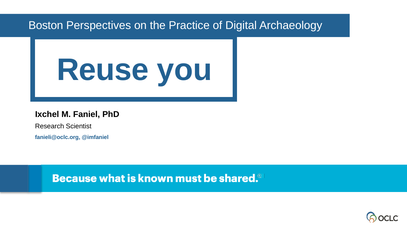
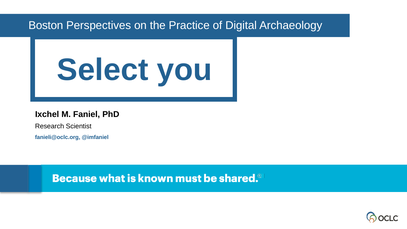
Reuse: Reuse -> Select (103, 70)
